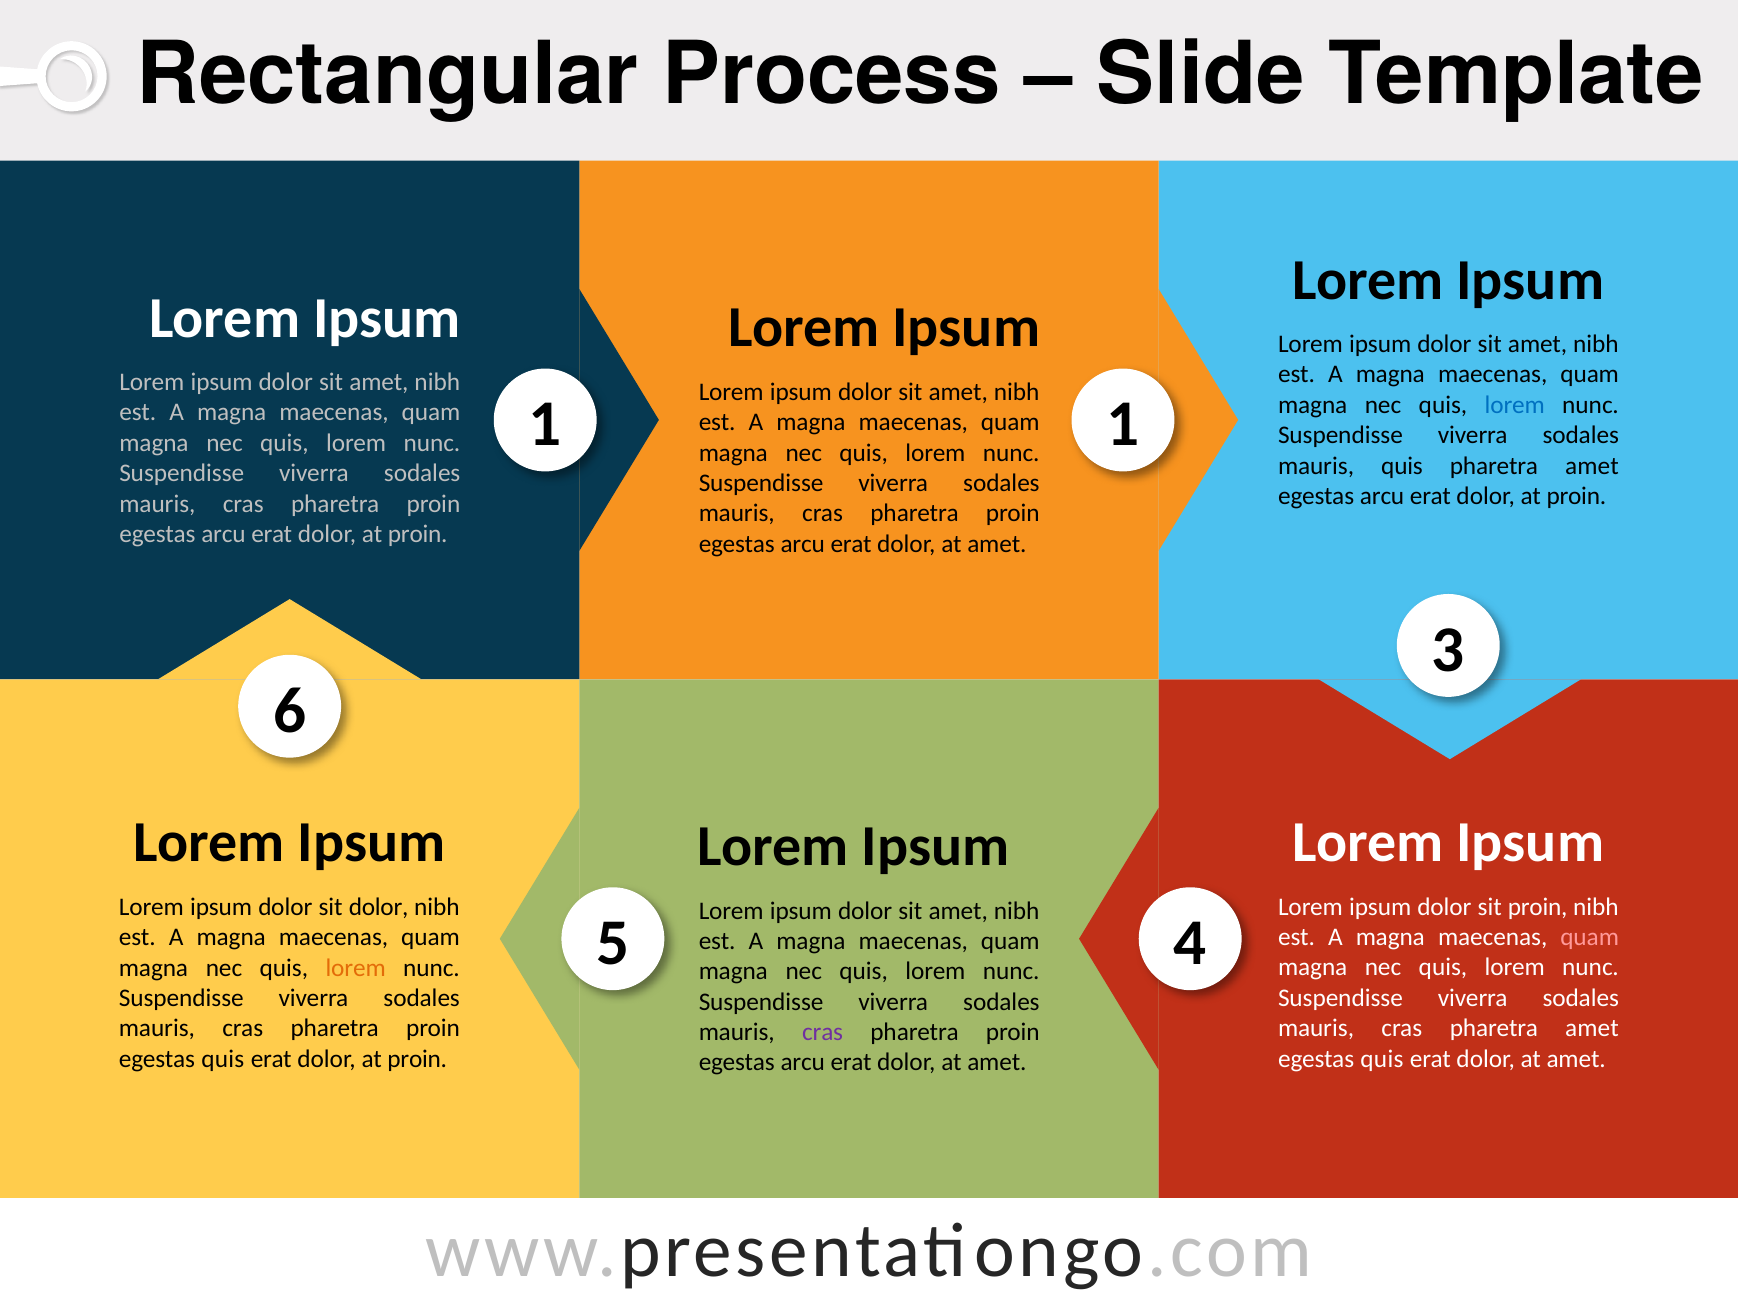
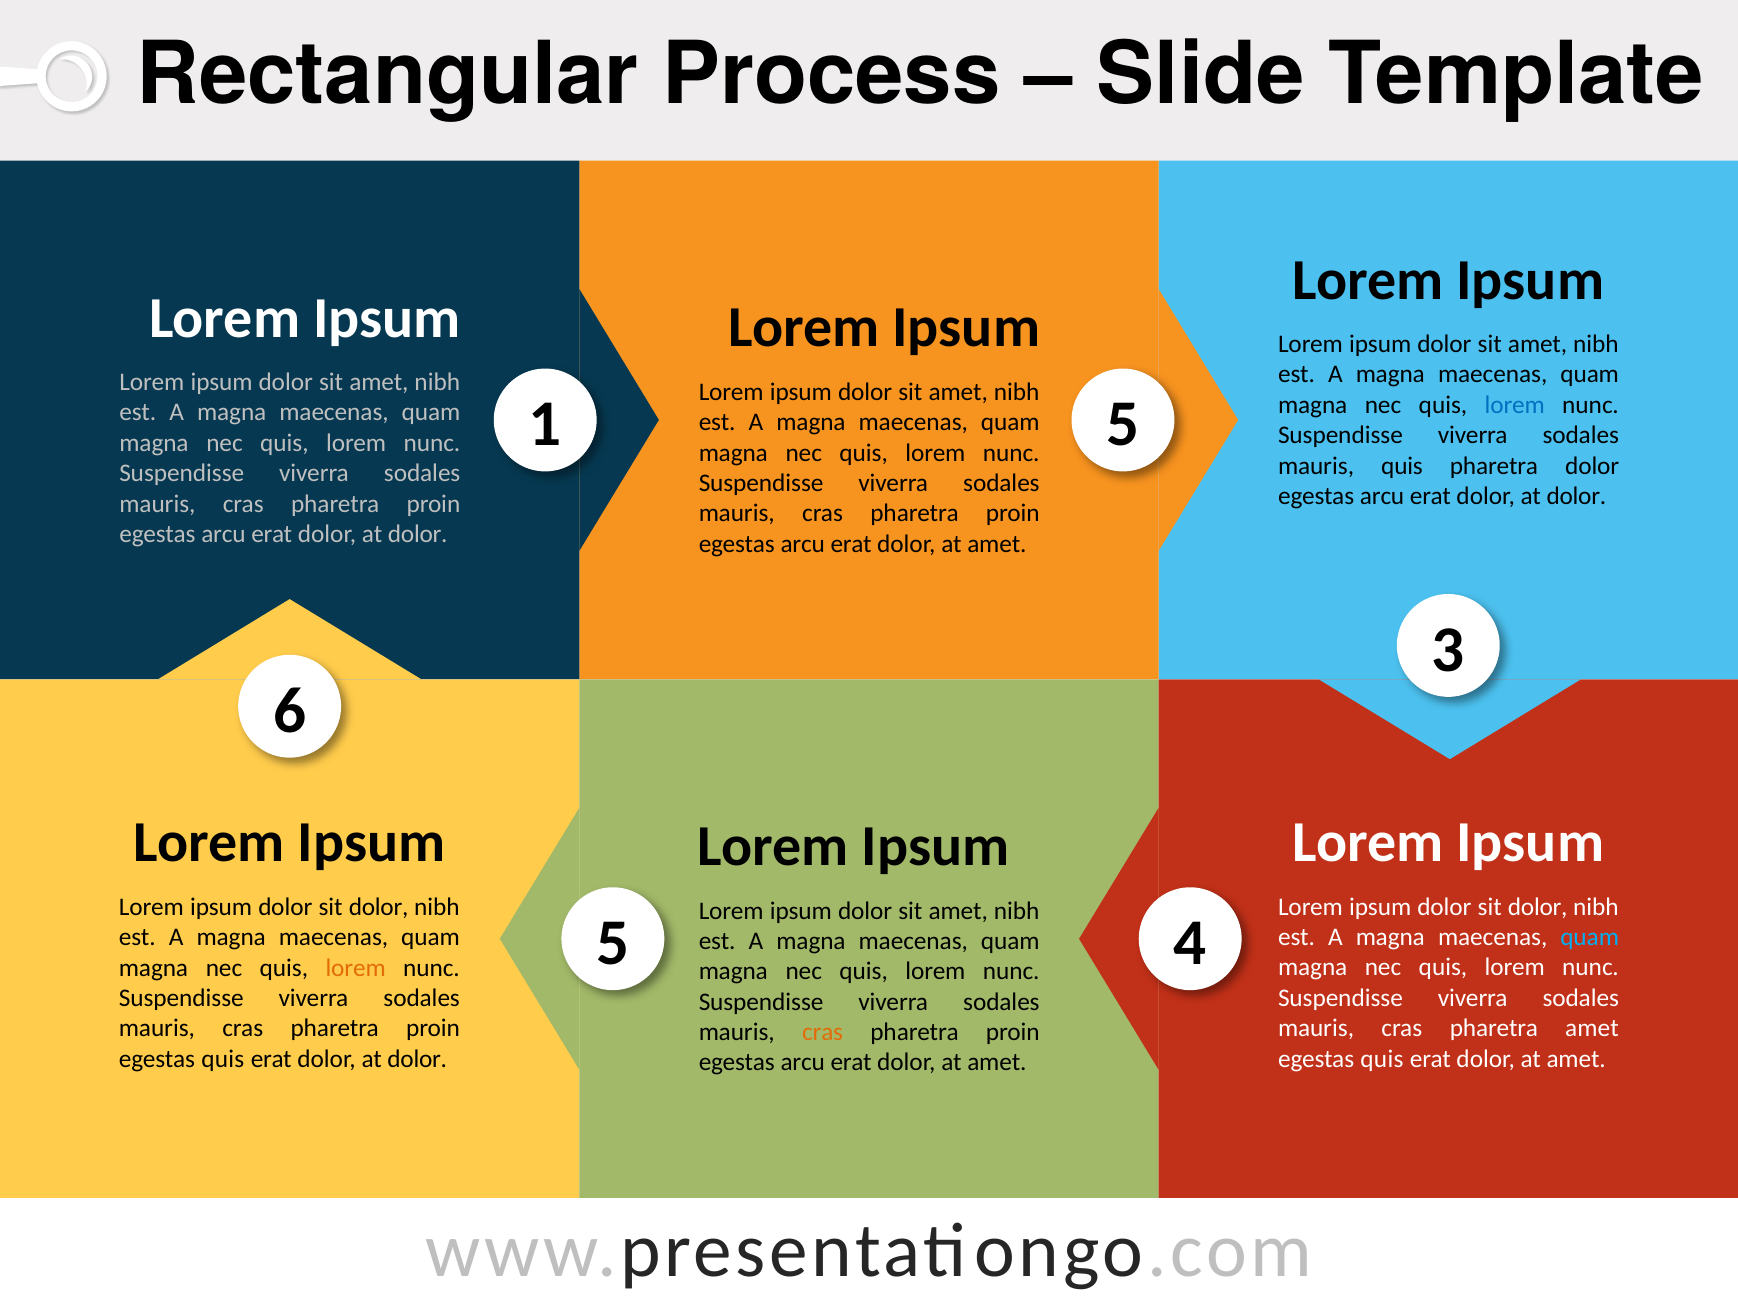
1 1: 1 -> 5 (1123, 425)
amet: amet -> dolor (1592, 466)
proin: proin -> dolor (1576, 496)
proin: proin -> dolor (418, 534)
proin: proin -> dolor (1538, 907)
quam colour: pink -> light blue (1590, 938)
cras colour: purple -> orange (823, 1033)
proin: proin -> dolor (417, 1059)
